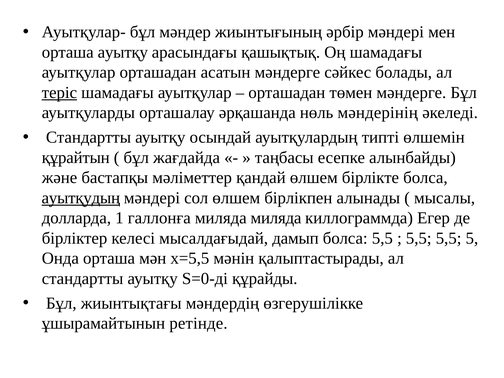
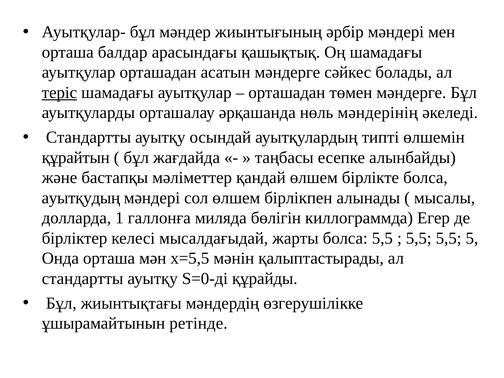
орташа ауытқу: ауытқу -> балдар (123, 52)
ауытқудың underline: present -> none (81, 198)
миляда миляда: миляда -> бөлігін (276, 218)
дамып: дамып -> жарты (295, 238)
